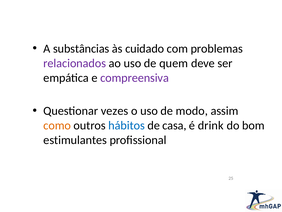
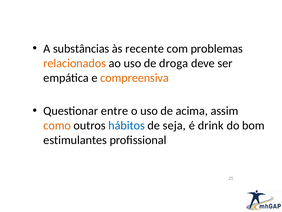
cuidado: cuidado -> recente (145, 48)
relacionados colour: purple -> orange (75, 63)
quem: quem -> droga (174, 63)
compreensiva colour: purple -> orange (135, 78)
vezes: vezes -> entre (115, 111)
modo: modo -> acima (192, 111)
casa: casa -> seja (174, 125)
